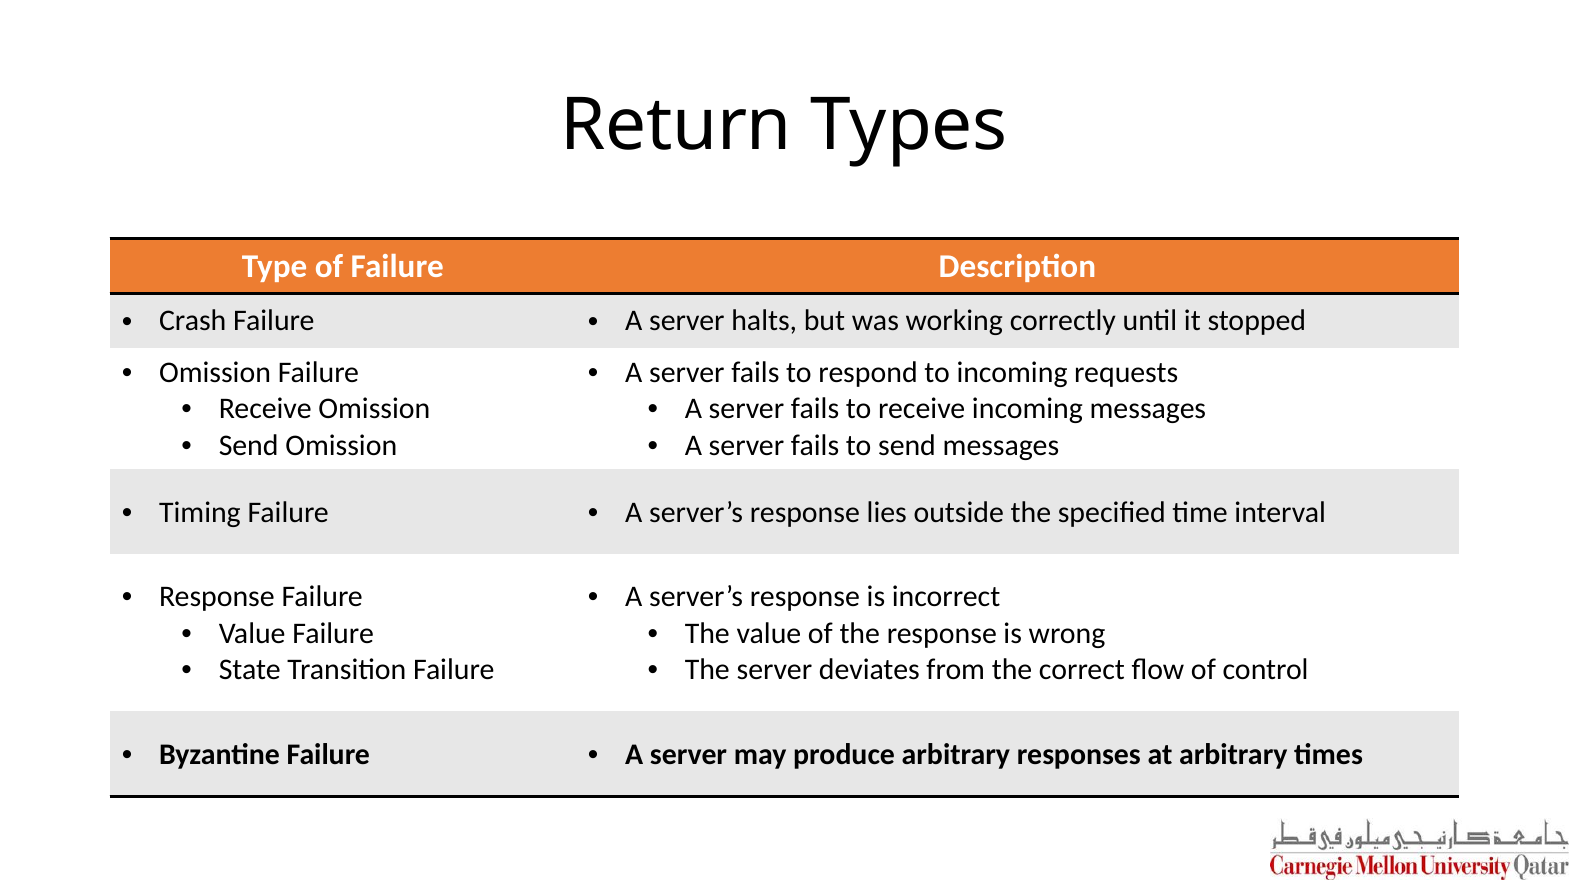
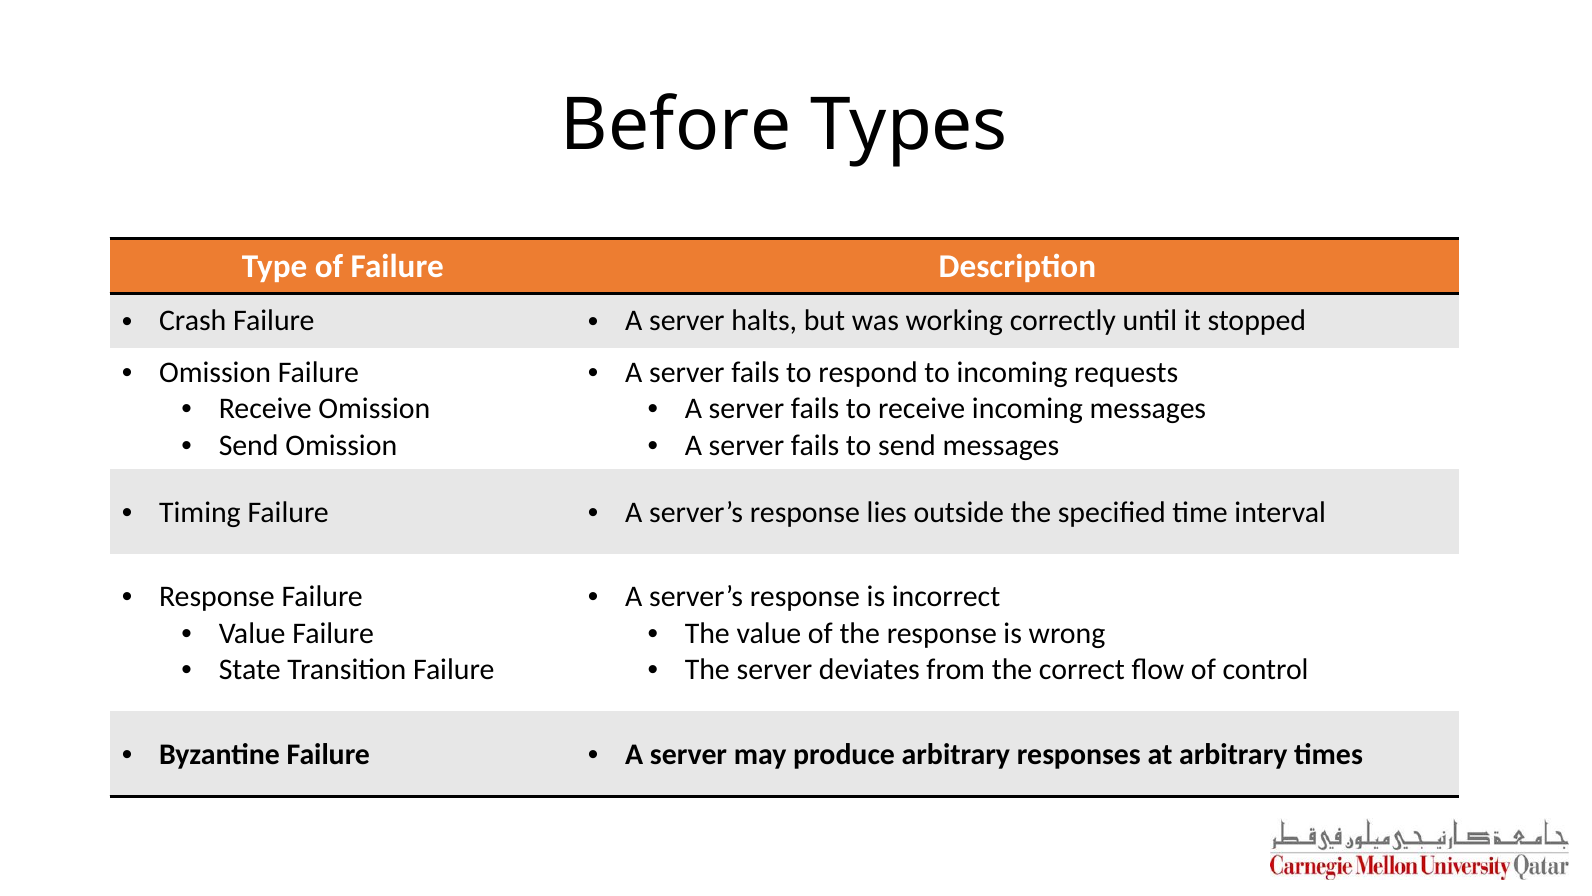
Return: Return -> Before (676, 125)
